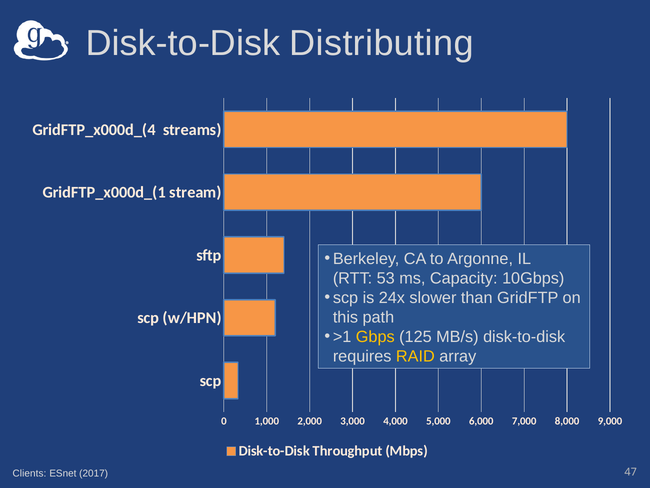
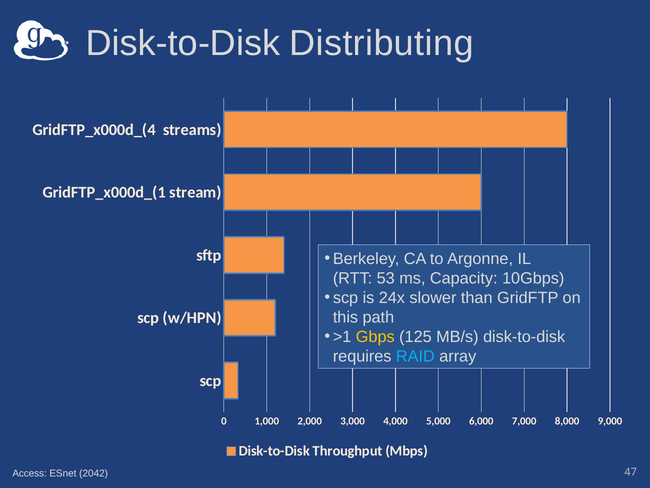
RAID colour: yellow -> light blue (415, 356)
Clients: Clients -> Access (30, 473)
2017: 2017 -> 2042 (94, 473)
